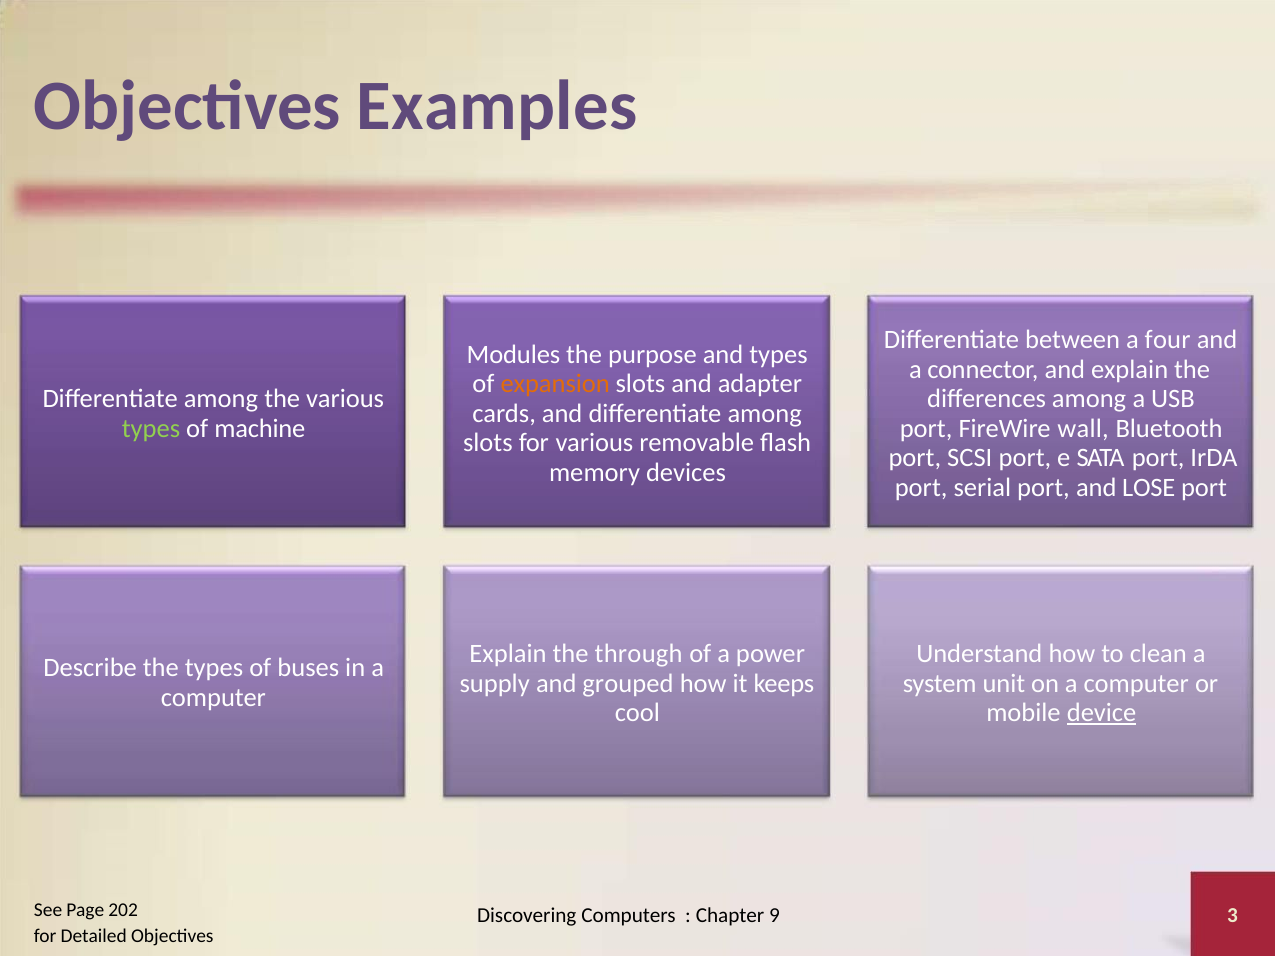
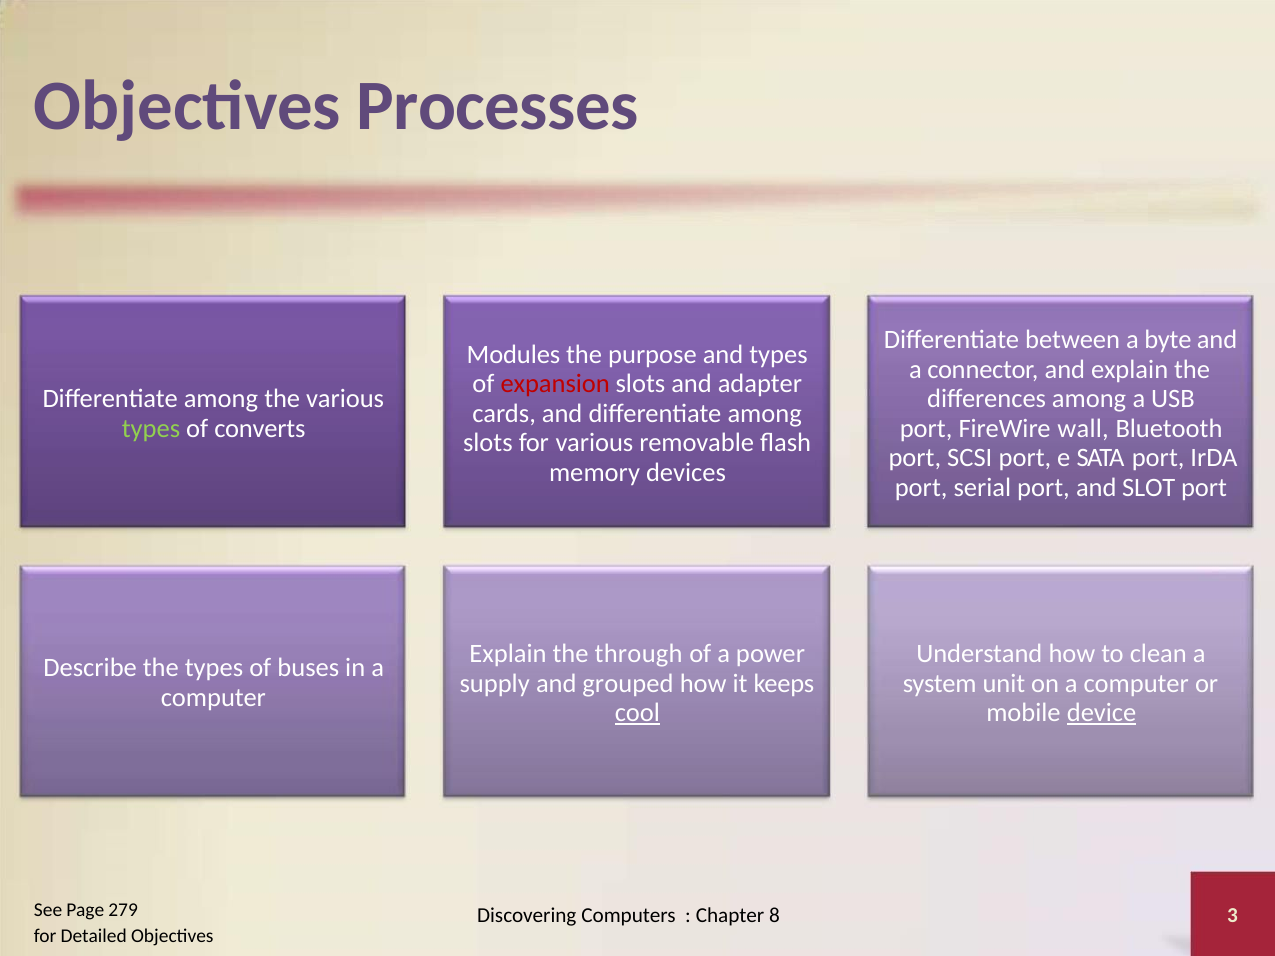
Examples: Examples -> Processes (498, 106)
four: four -> byte (1168, 340)
expansion colour: orange -> red (555, 384)
machine: machine -> converts (260, 428)
LOSE: LOSE -> SLOT (1149, 488)
cool underline: none -> present (637, 713)
202: 202 -> 279 (123, 910)
9: 9 -> 8 (774, 916)
